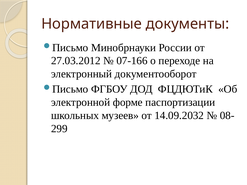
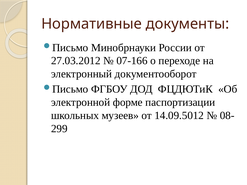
14.09.2032: 14.09.2032 -> 14.09.5012 (179, 116)
